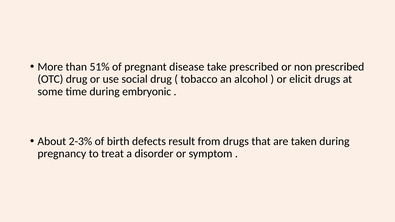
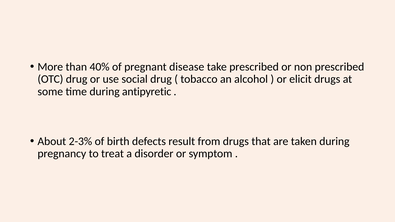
51%: 51% -> 40% (100, 67)
embryonic: embryonic -> antipyretic (147, 92)
